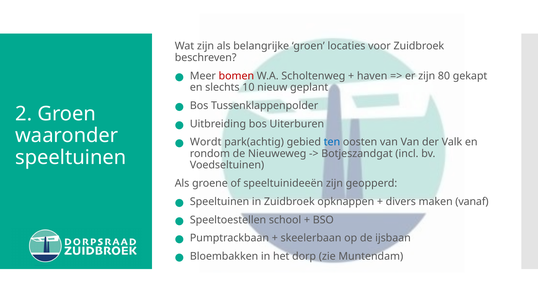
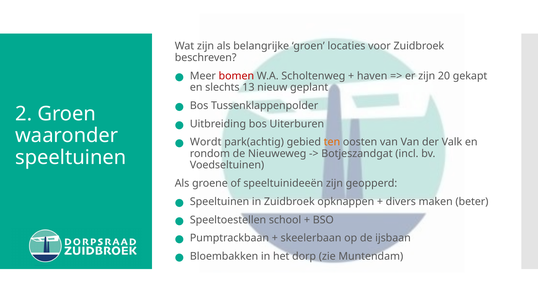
80: 80 -> 20 (444, 76)
10: 10 -> 13 (248, 87)
ten colour: blue -> orange (332, 142)
vanaf: vanaf -> beter (472, 201)
